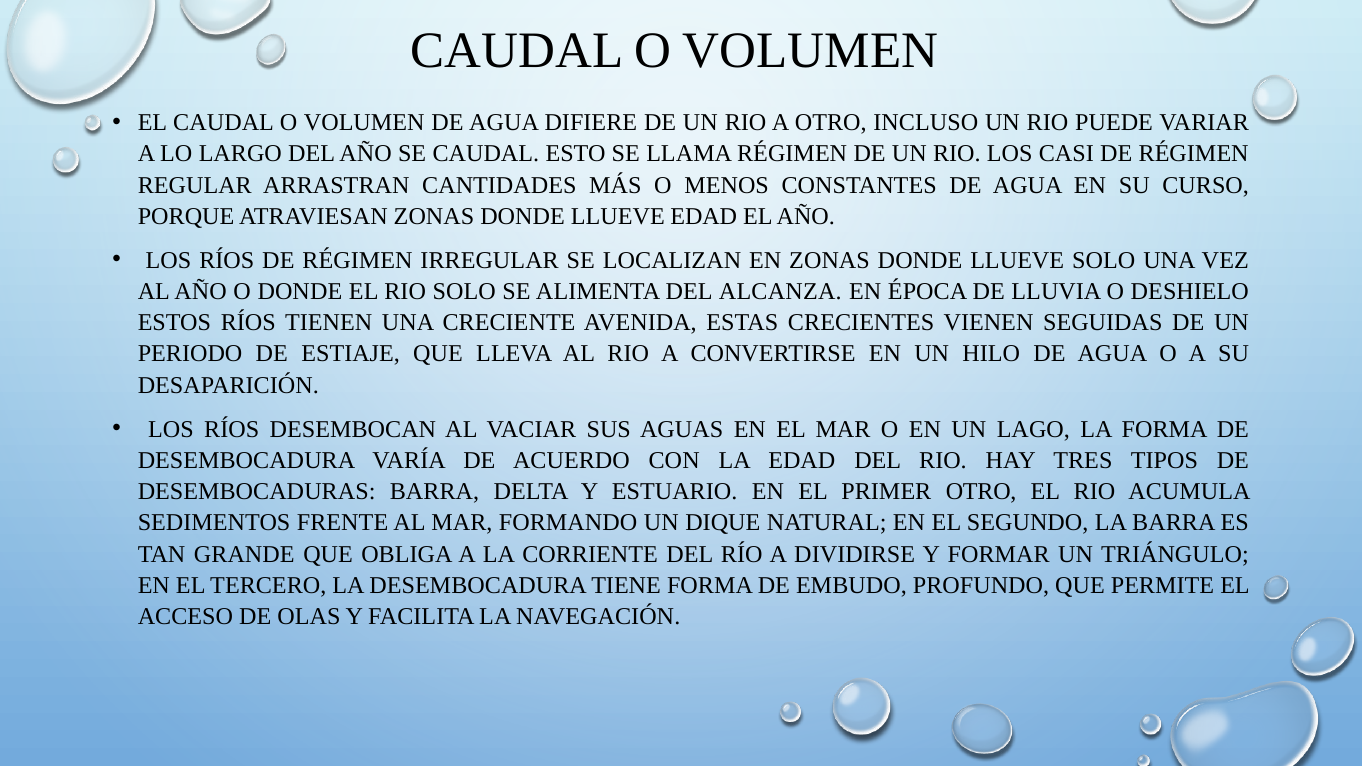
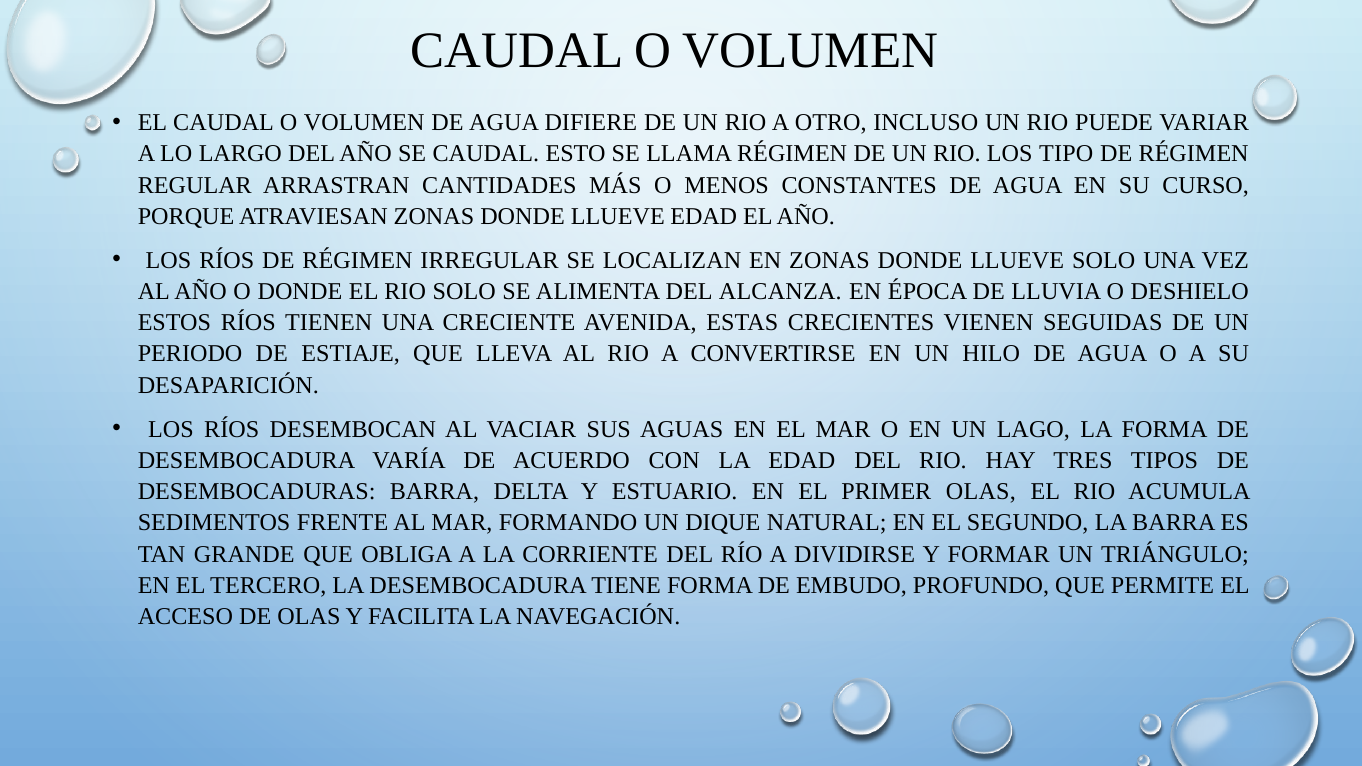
CASI: CASI -> TIPO (1066, 154)
PRIMER OTRO: OTRO -> OLAS (981, 492)
